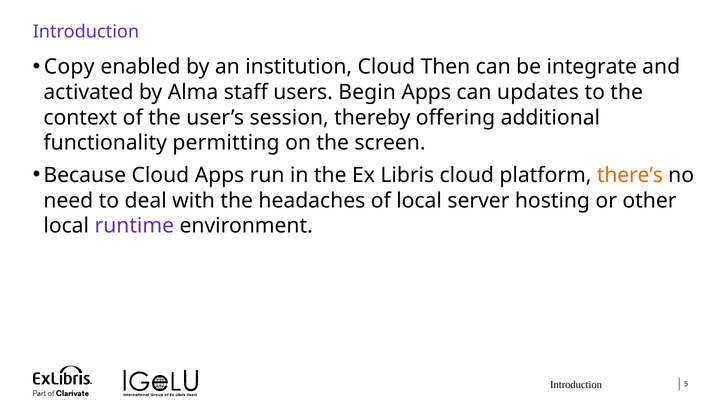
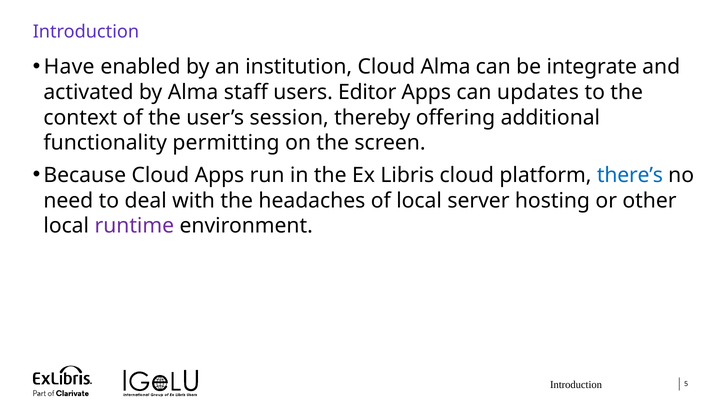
Copy: Copy -> Have (69, 67)
Cloud Then: Then -> Alma (446, 67)
Begin: Begin -> Editor (367, 92)
there’s colour: orange -> blue (630, 175)
